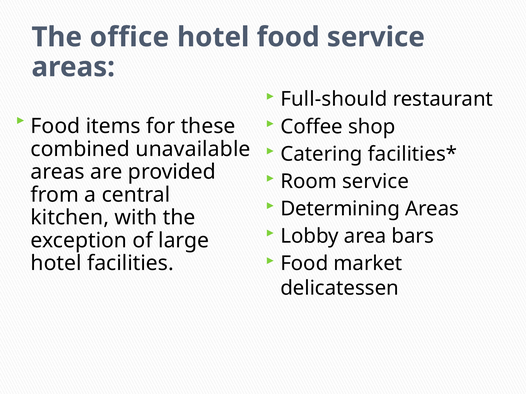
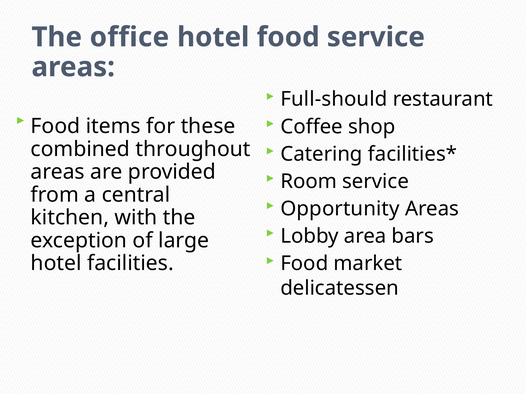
unavailable: unavailable -> throughout (193, 149)
Determining: Determining -> Opportunity (340, 209)
